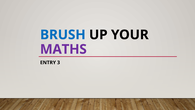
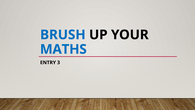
MATHS colour: purple -> blue (63, 49)
